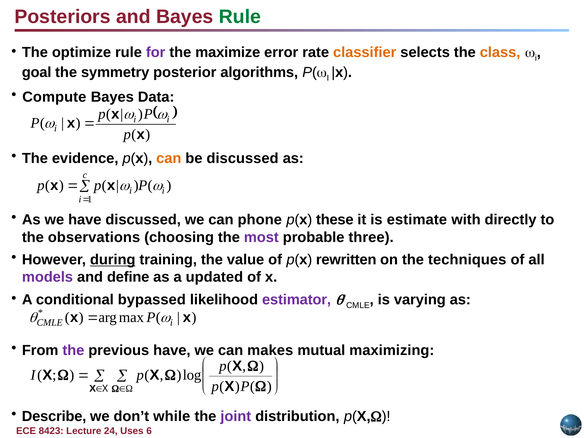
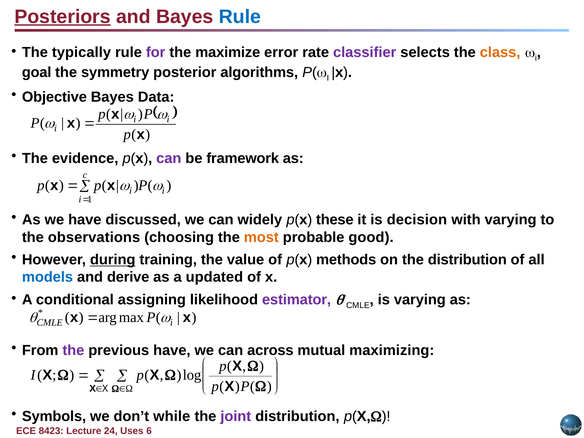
Posteriors underline: none -> present (63, 17)
Rule colour: green -> blue (240, 17)
optimize: optimize -> typically (81, 52)
classifier colour: orange -> purple (365, 52)
Compute: Compute -> Objective (54, 97)
can colour: orange -> purple (169, 158)
be discussed: discussed -> framework (243, 158)
phone: phone -> widely (260, 220)
estimate: estimate -> decision (417, 220)
with directly: directly -> varying (511, 220)
most colour: purple -> orange (261, 237)
three: three -> good (371, 237)
rewritten: rewritten -> methods (346, 260)
the techniques: techniques -> distribution (467, 260)
models colour: purple -> blue (47, 277)
define: define -> derive (128, 277)
bypassed: bypassed -> assigning (152, 300)
makes: makes -> across (270, 350)
Describe: Describe -> Symbols (54, 417)
